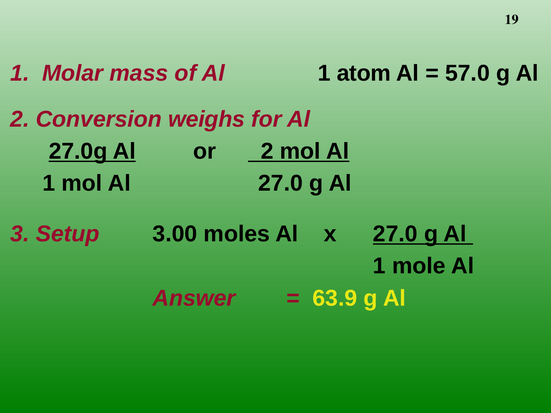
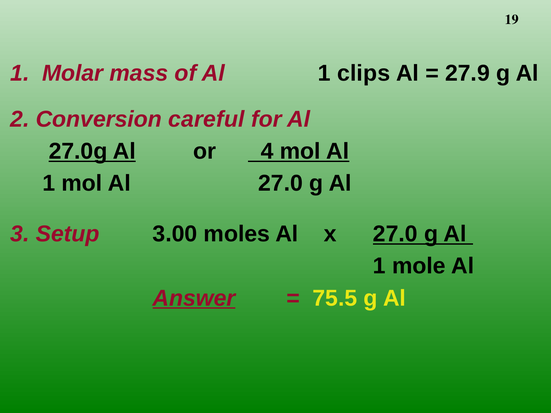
atom: atom -> clips (364, 73)
57.0: 57.0 -> 27.9 (467, 73)
weighs: weighs -> careful (206, 119)
or 2: 2 -> 4 (267, 151)
Answer underline: none -> present (194, 298)
63.9: 63.9 -> 75.5 (335, 298)
